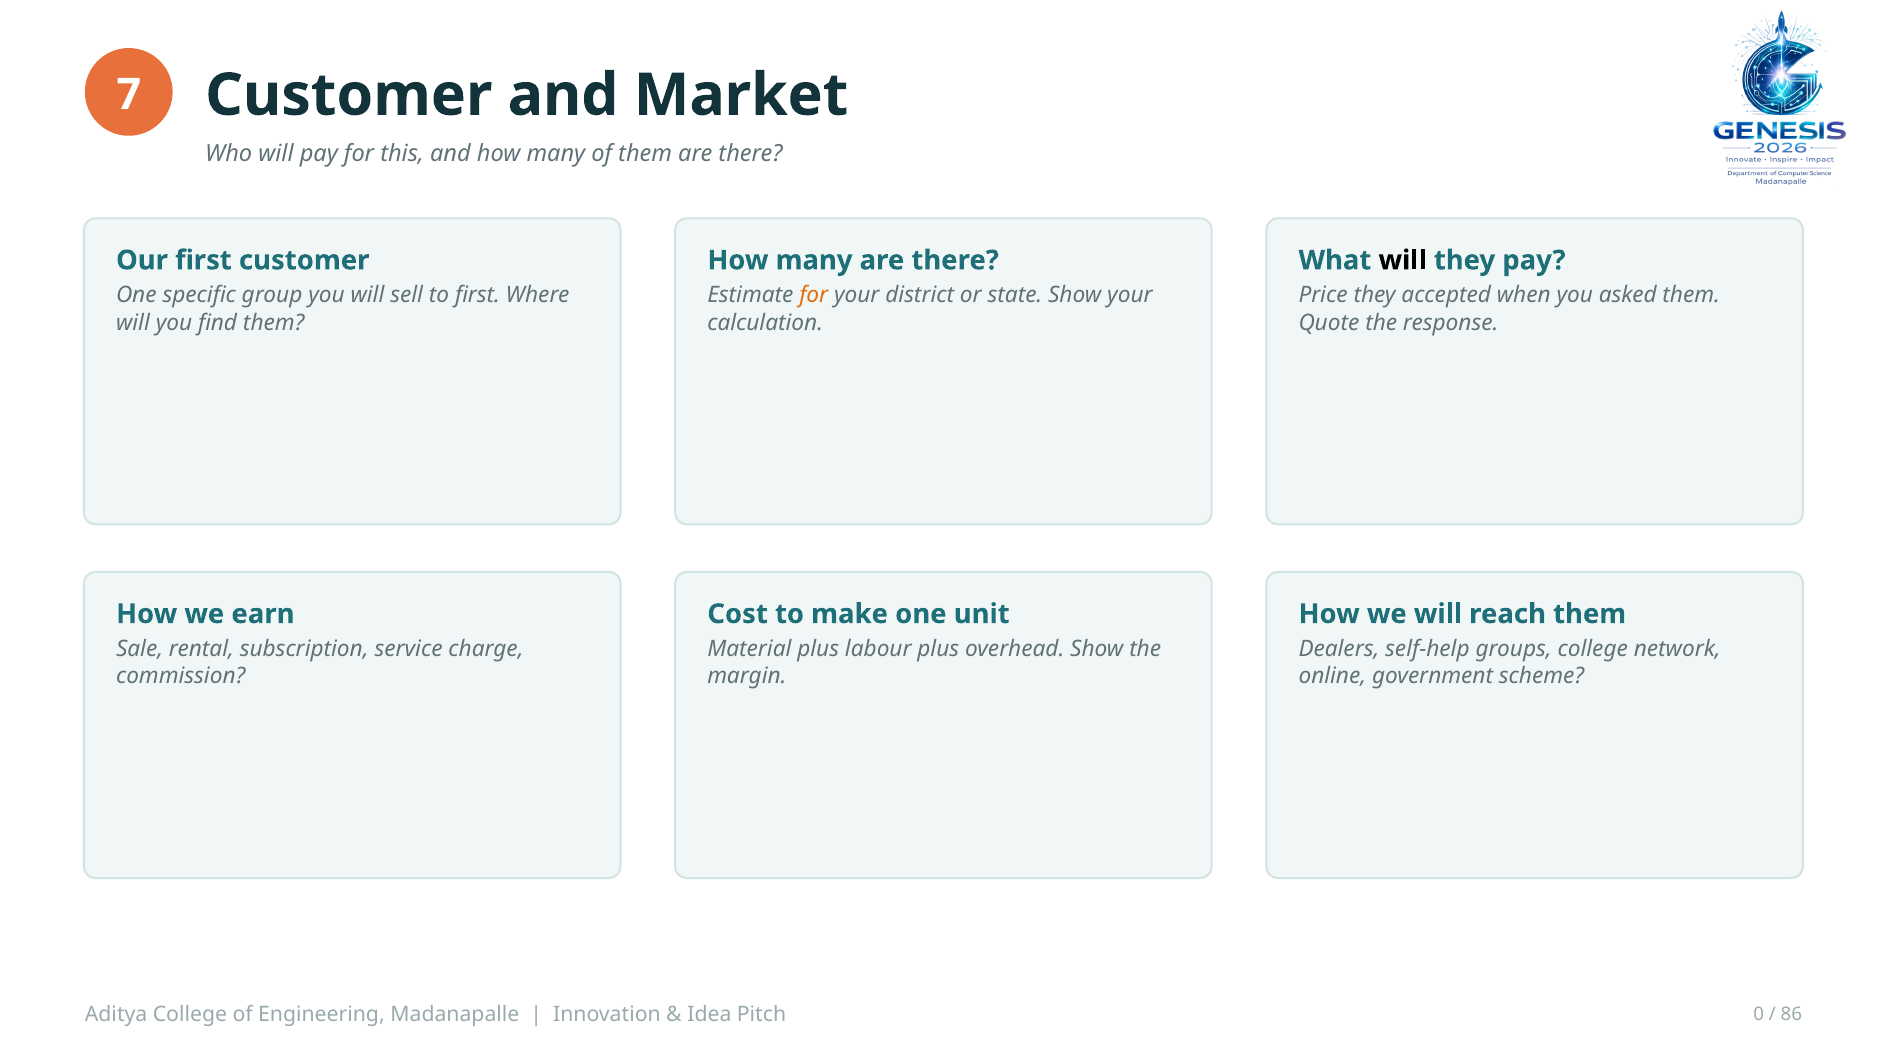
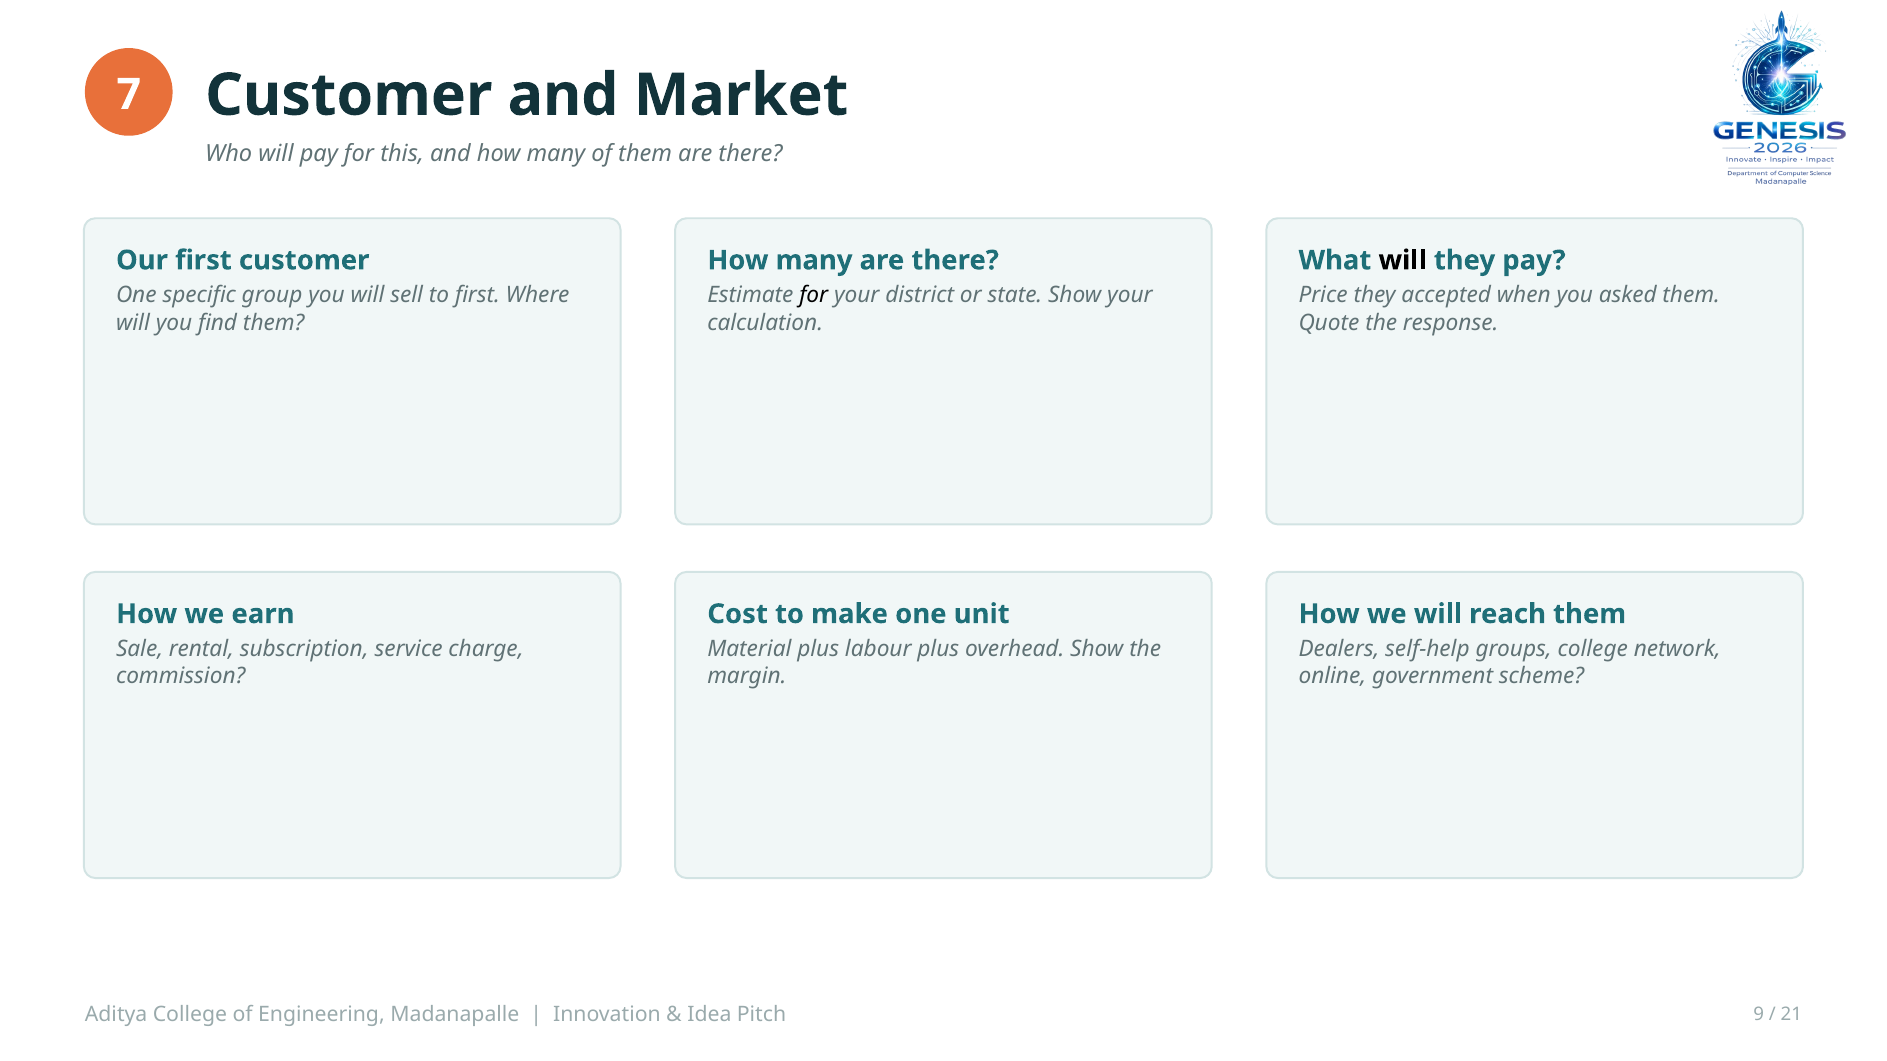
for colour: orange -> black (814, 296)
0: 0 -> 9 (1759, 1014)
86: 86 -> 21 (1791, 1014)
